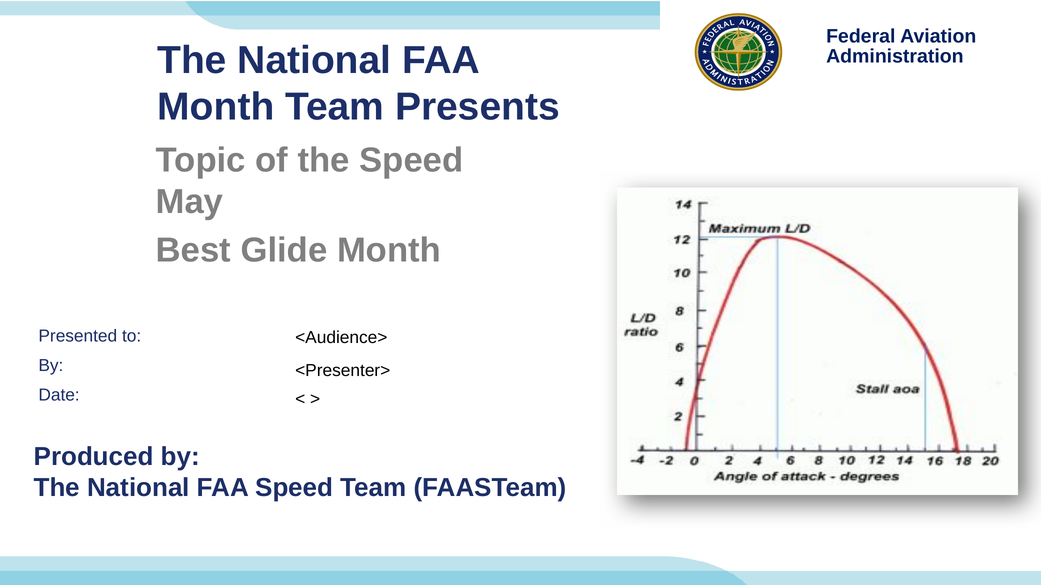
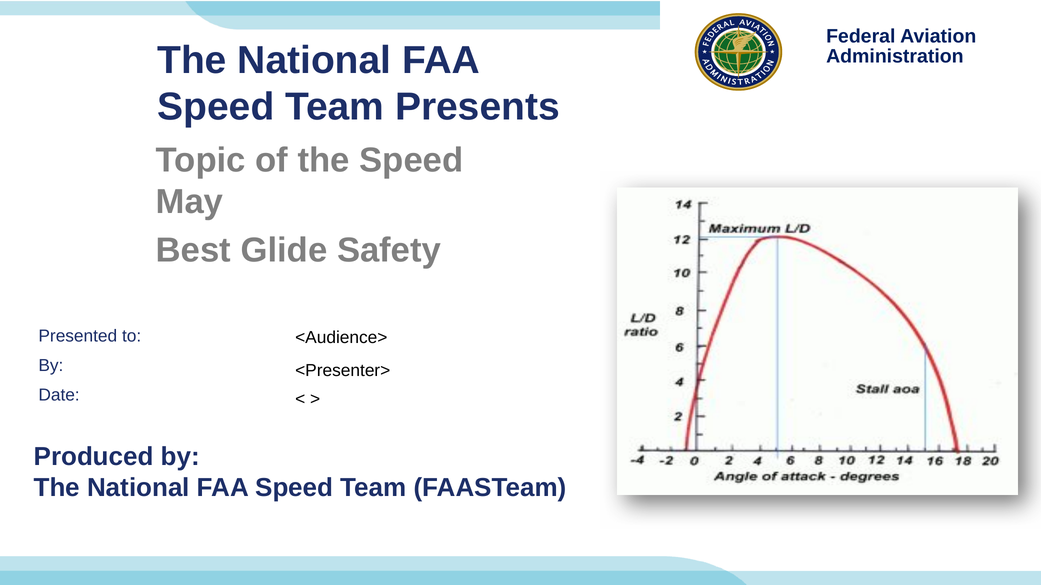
Month: Month -> Speed (216, 107)
Glide Month: Month -> Safety (389, 251)
